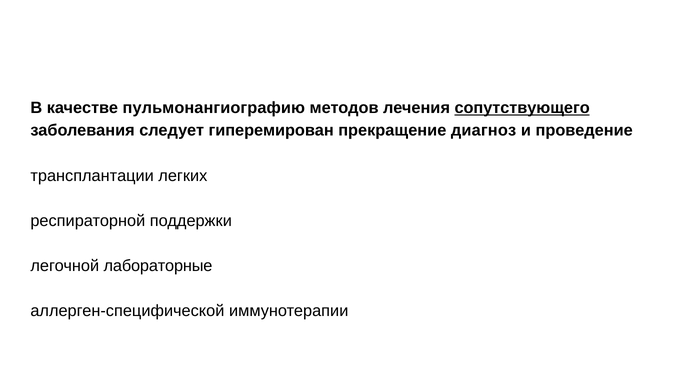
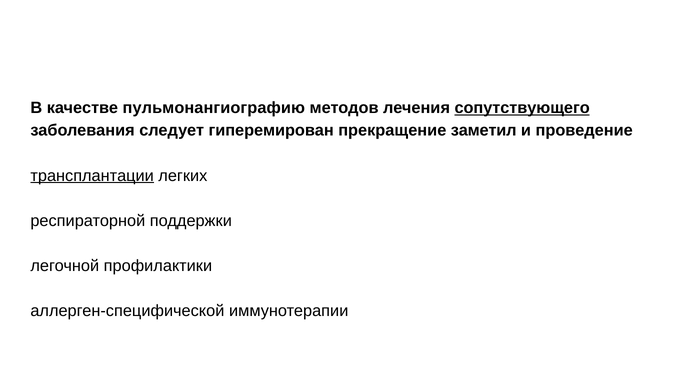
диагноз: диагноз -> заметил (484, 130)
трансплантации underline: none -> present (92, 176)
лабораторные: лабораторные -> профилактики (158, 266)
